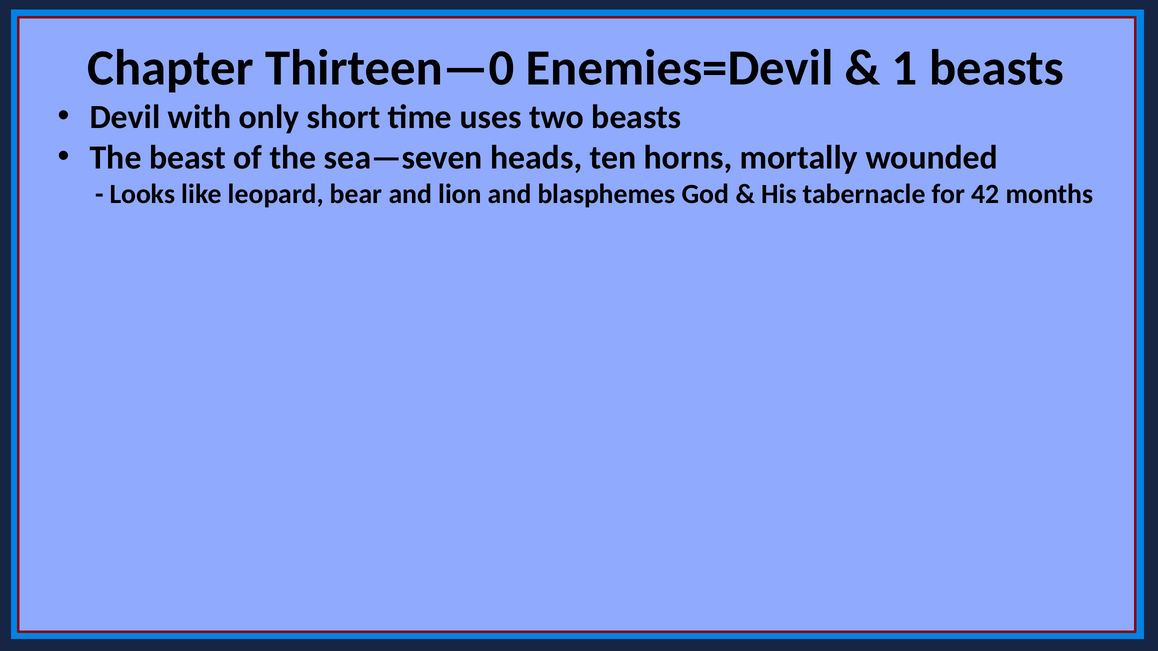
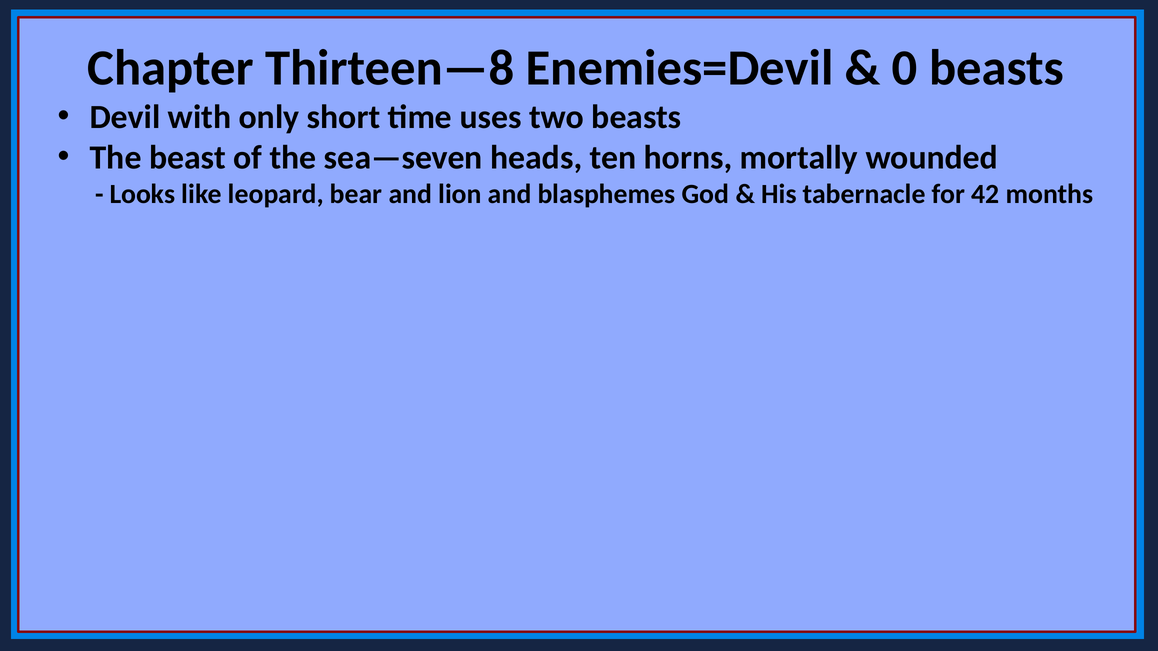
Thirteen—0: Thirteen—0 -> Thirteen—8 (390, 68)
1: 1 -> 0 (905, 68)
